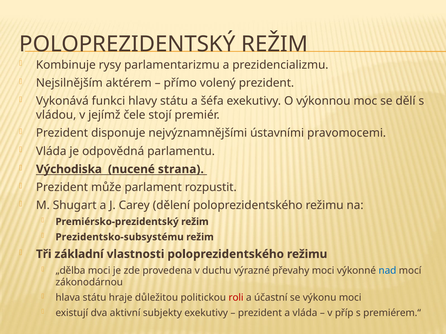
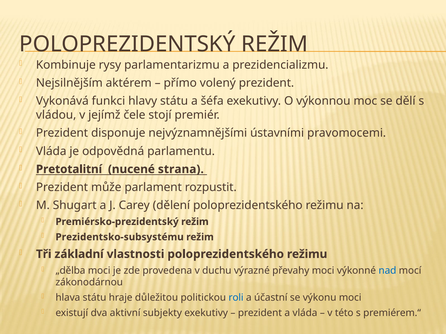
Východiska: Východiska -> Pretotalitní (69, 169)
roli colour: red -> blue (236, 298)
příp: příp -> této (344, 313)
